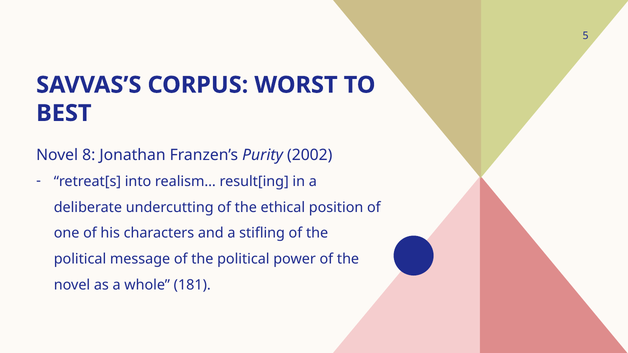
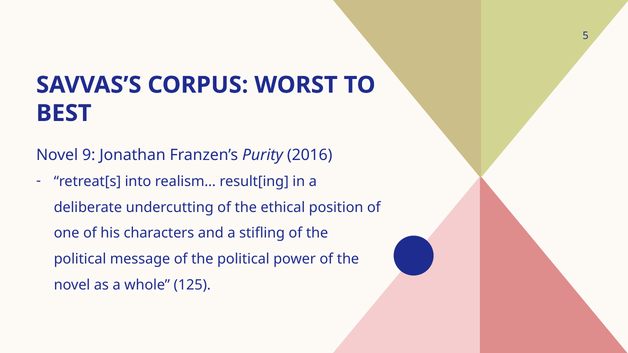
8: 8 -> 9 (89, 155)
2002: 2002 -> 2016 (310, 155)
181: 181 -> 125 (192, 285)
